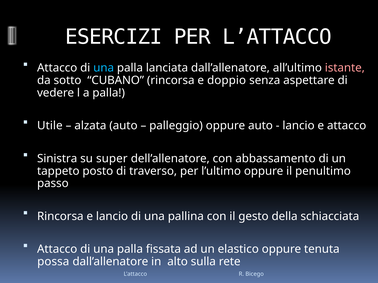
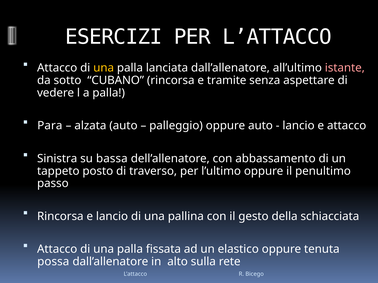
una colour: light blue -> yellow (104, 68)
doppio: doppio -> tramite (227, 80)
Utile: Utile -> Para (50, 126)
super: super -> bassa (112, 159)
